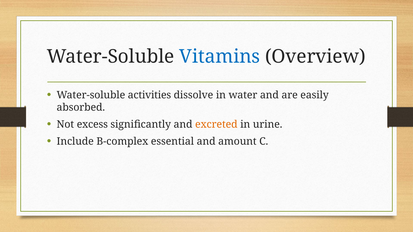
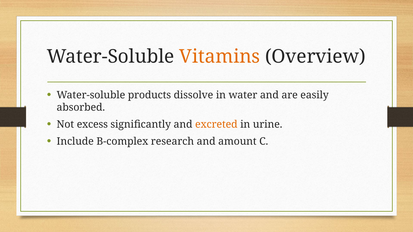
Vitamins colour: blue -> orange (220, 57)
activities: activities -> products (149, 95)
essential: essential -> research (172, 142)
